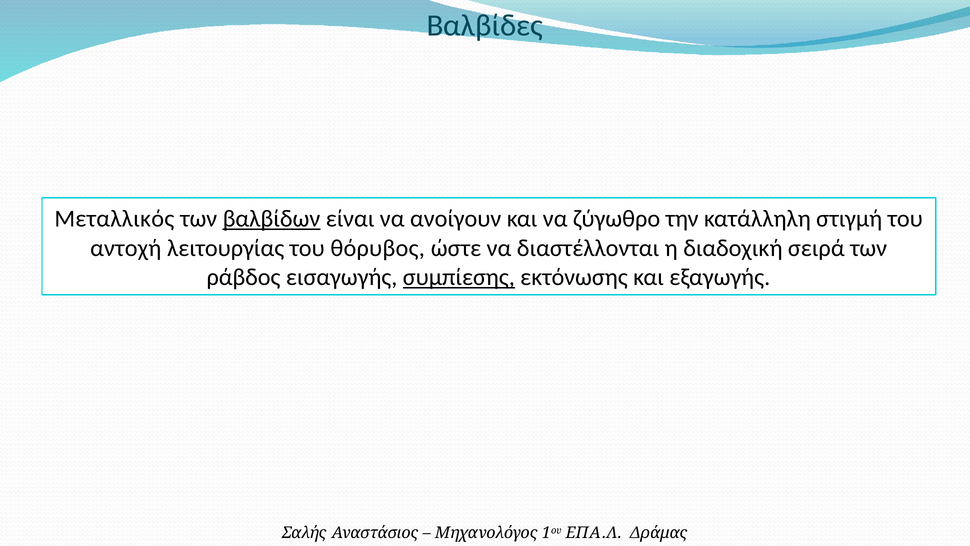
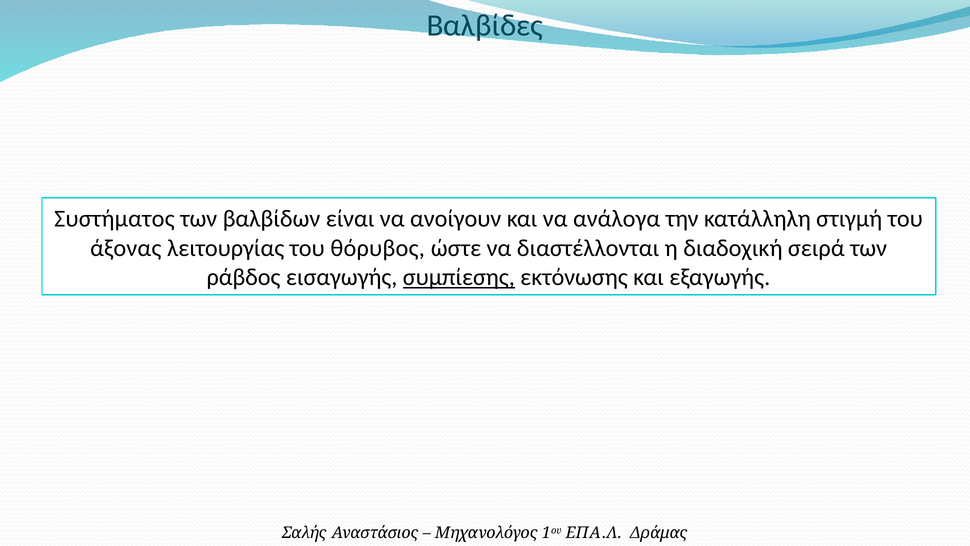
Μεταλλικός: Μεταλλικός -> Συστήματος (114, 219)
βαλβίδων underline: present -> none (271, 219)
ζύγωθρο: ζύγωθρο -> ανάλογα (617, 219)
αντοχή: αντοχή -> άξονας (126, 248)
